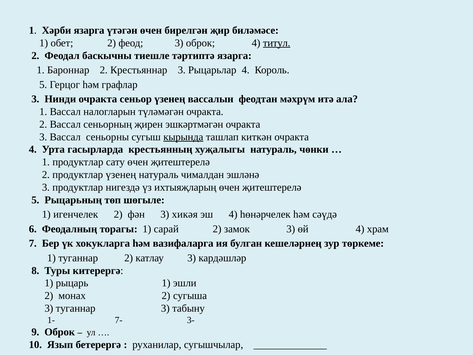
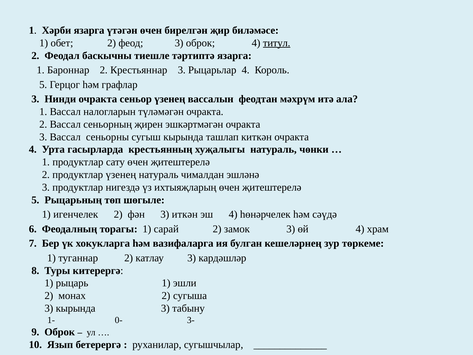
кырында underline: present -> none (183, 137)
хикәя: хикәя -> иткән (185, 214)
3 туганнар: туганнар -> кырында (76, 308)
7-: 7- -> 0- (119, 320)
